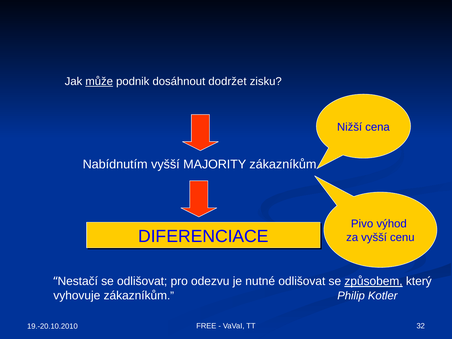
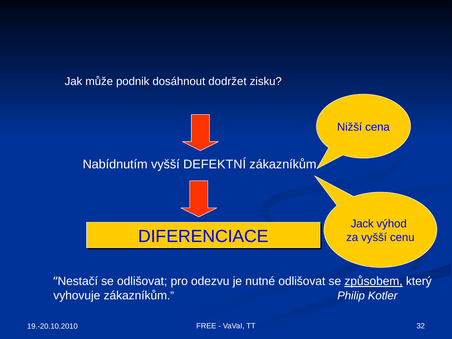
může underline: present -> none (99, 81)
MAJORITY: MAJORITY -> DEFEKTNÍ (215, 164)
Pivo: Pivo -> Jack (362, 224)
